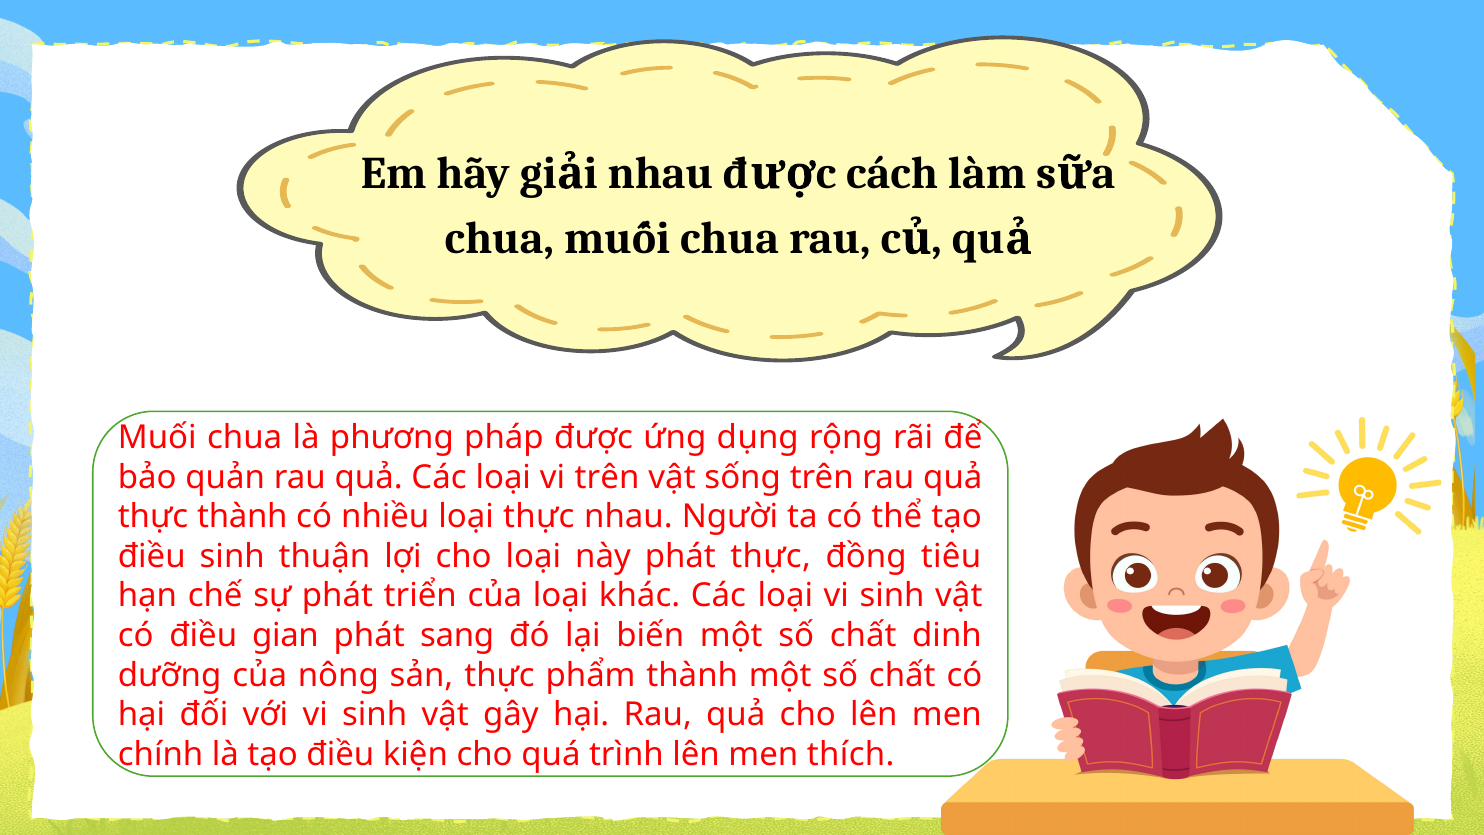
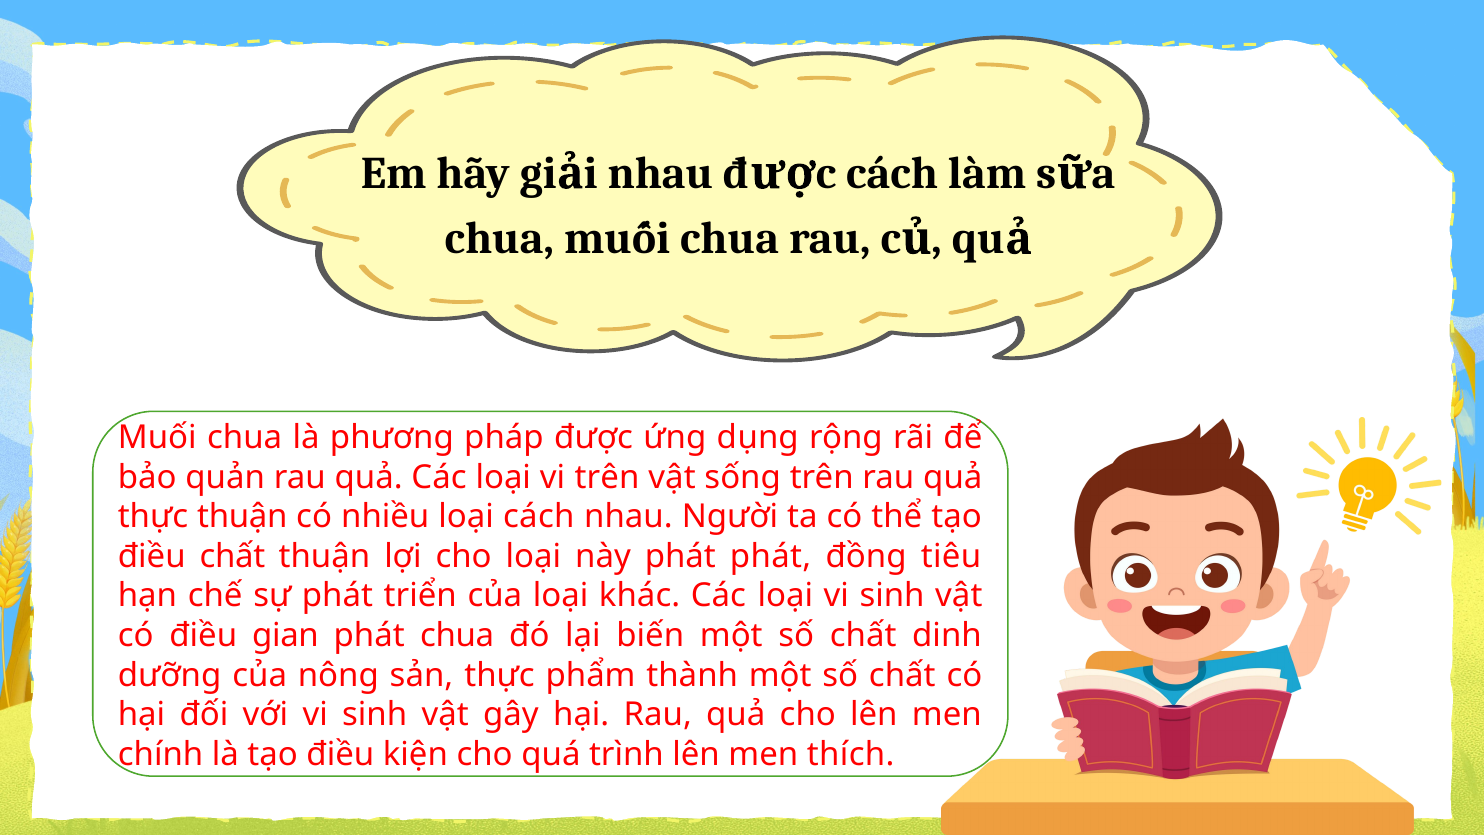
thực thành: thành -> thuận (242, 517)
loại thực: thực -> cách (539, 517)
điều sinh: sinh -> chất (232, 556)
phát thực: thực -> phát (771, 556)
phát sang: sang -> chua (457, 635)
